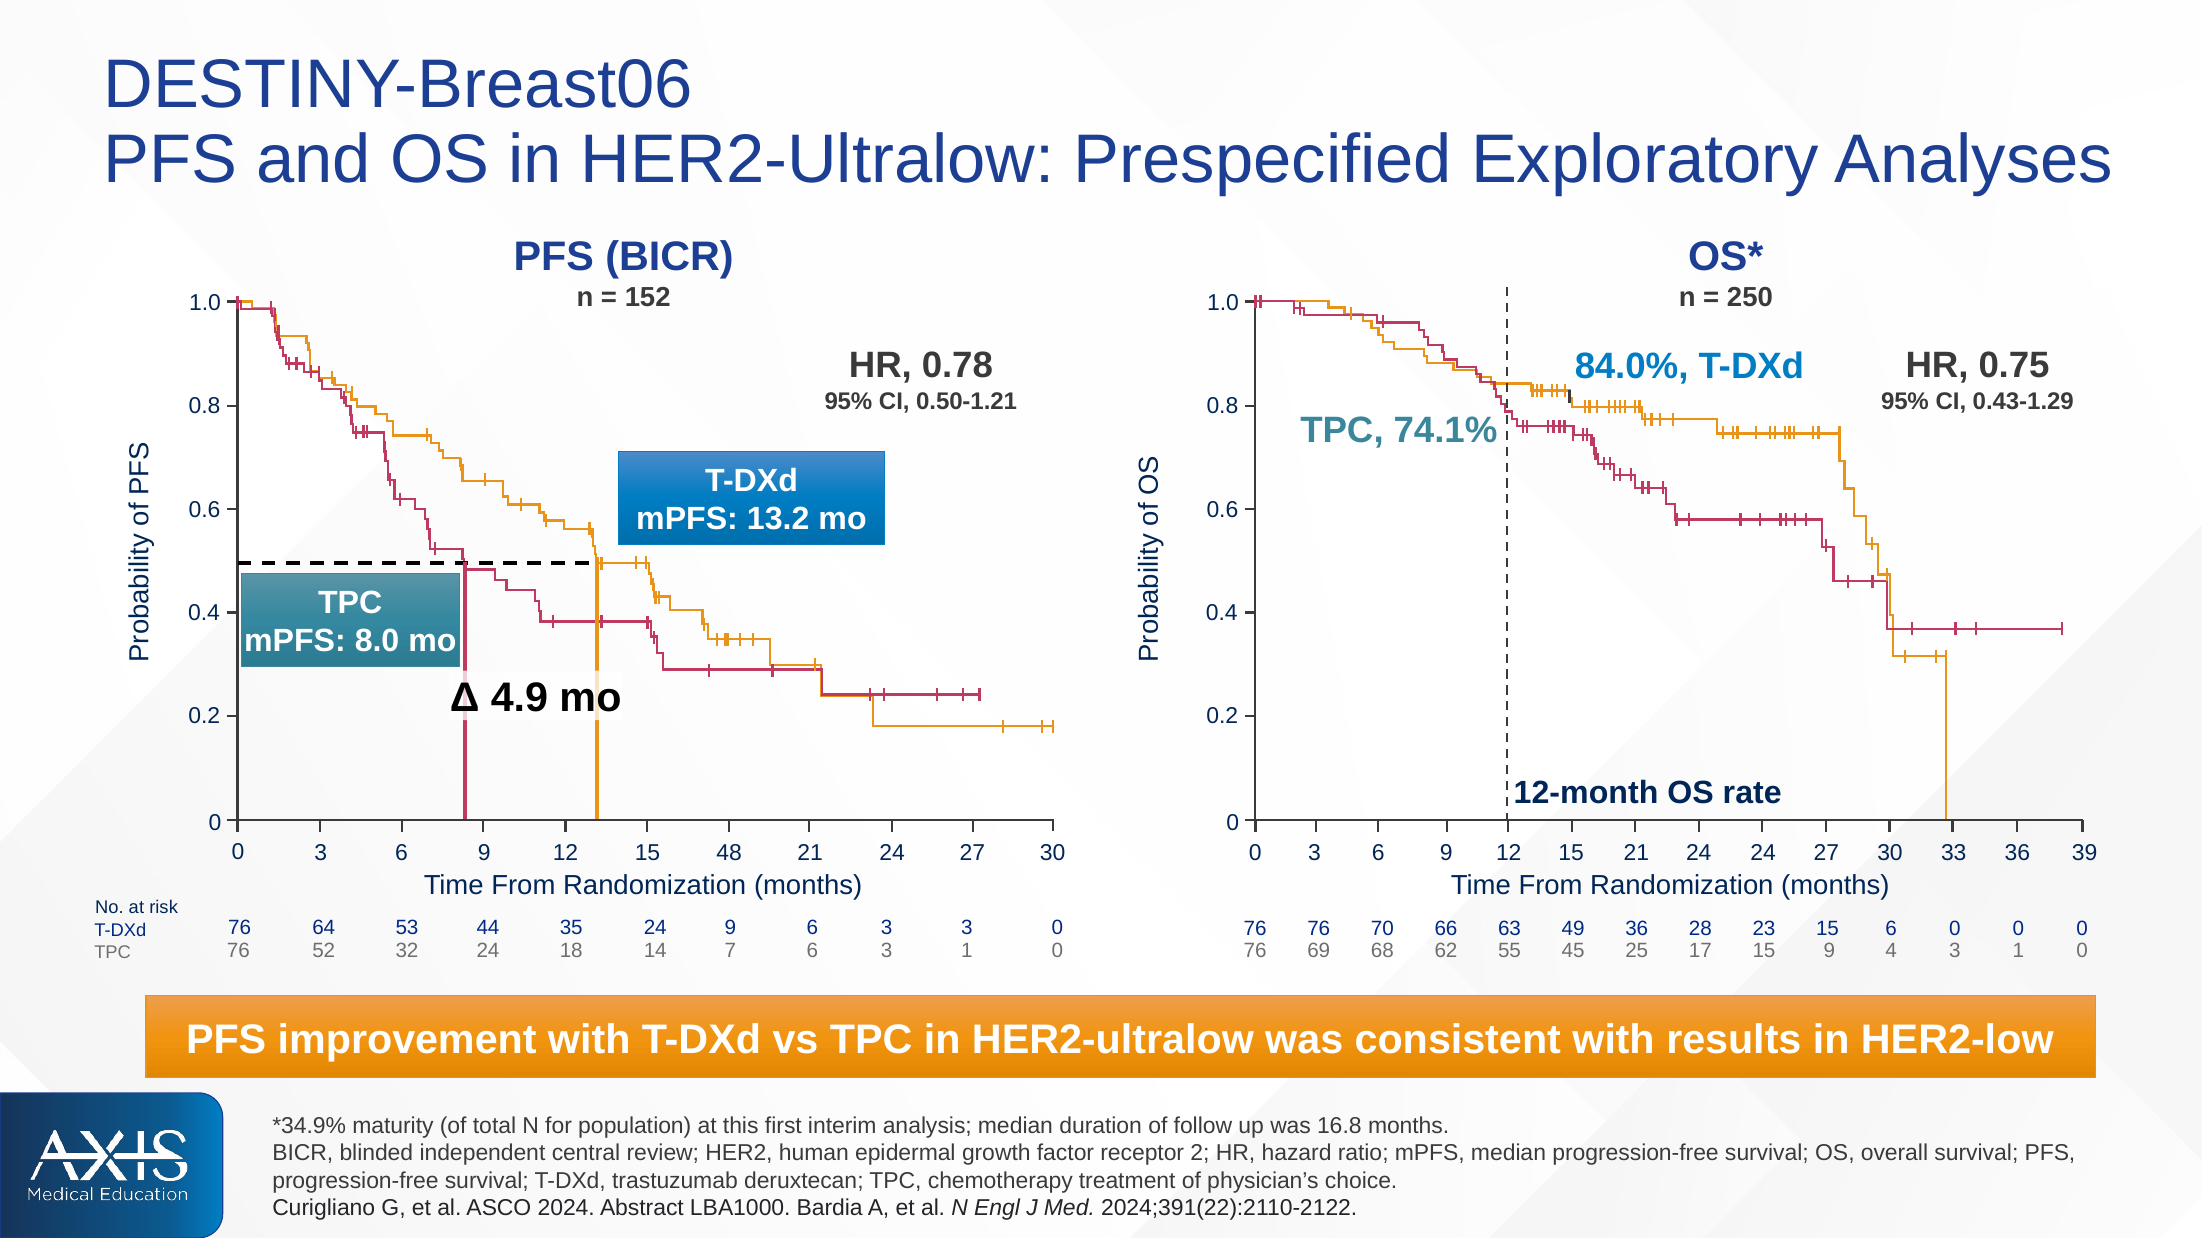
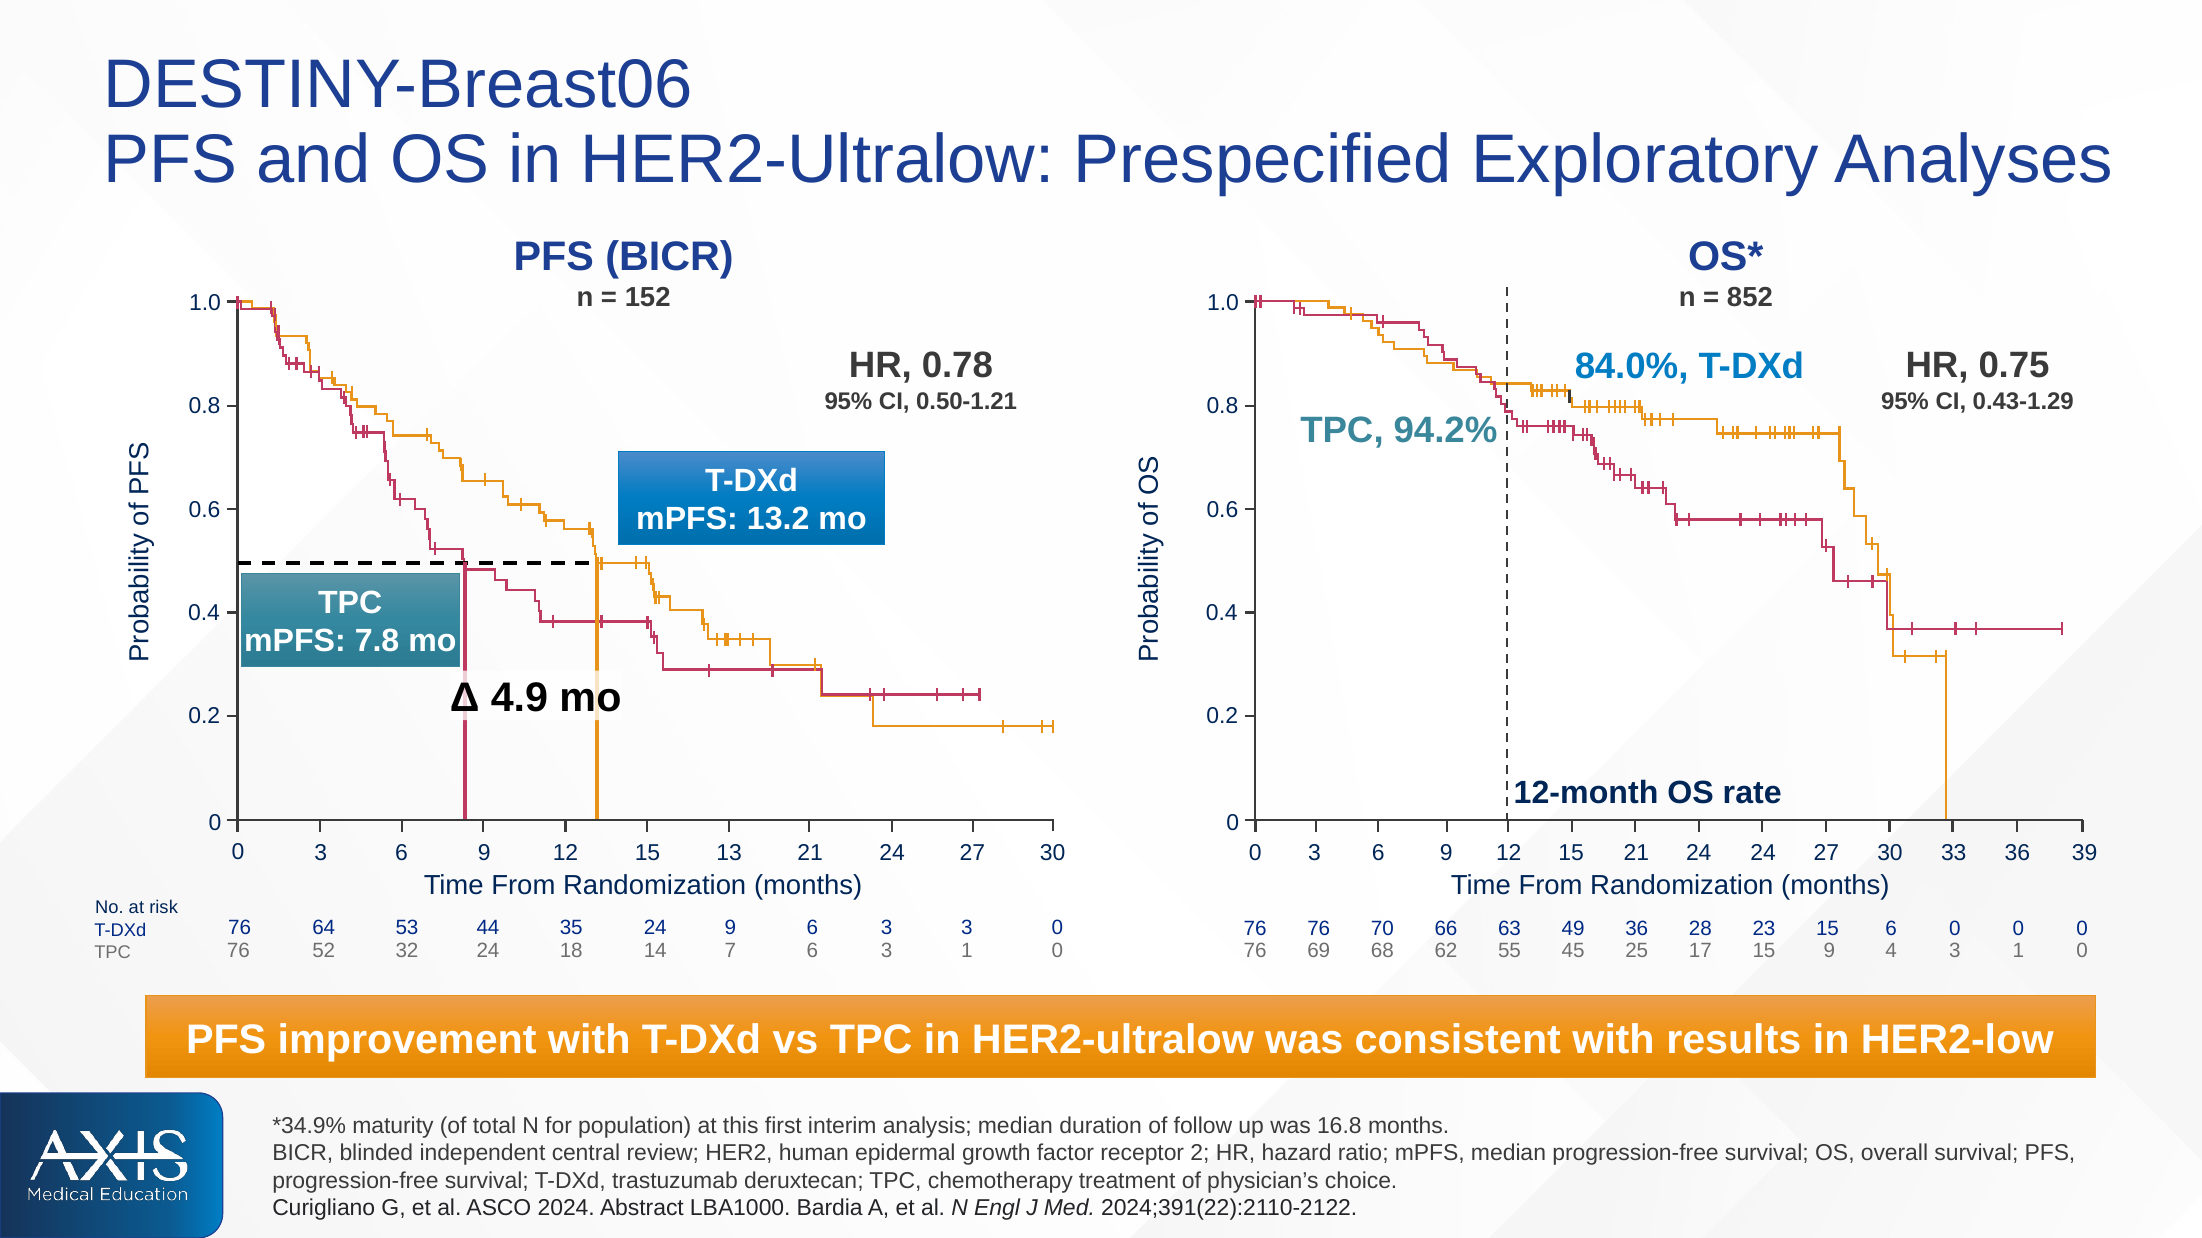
250: 250 -> 852 (1750, 298)
74.1%: 74.1% -> 94.2% (1446, 431)
8.0: 8.0 -> 7.8 (377, 642)
48: 48 -> 13 (729, 853)
